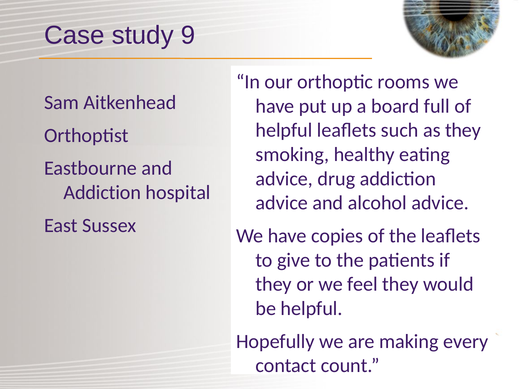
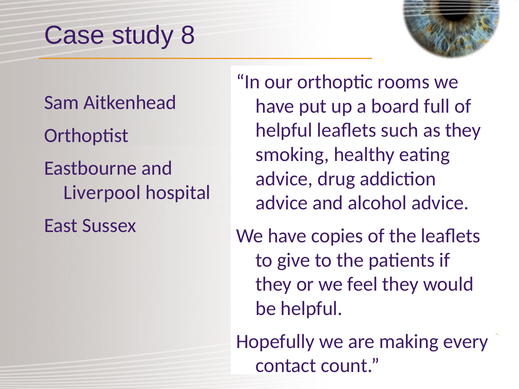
9: 9 -> 8 (188, 35)
Addiction: Addiction -> Liverpool (102, 193)
